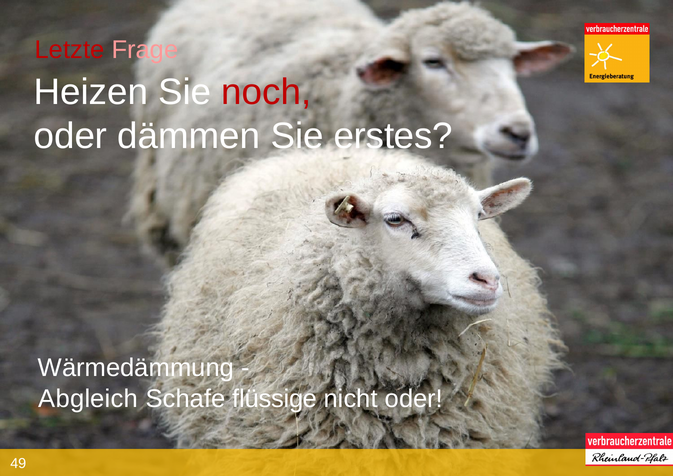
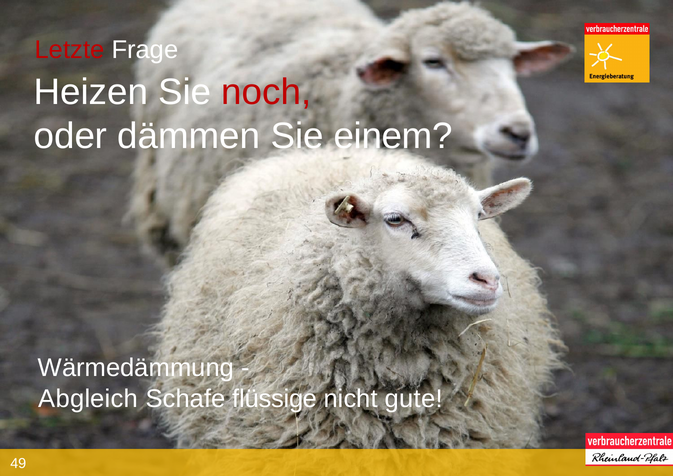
Frage colour: pink -> white (145, 50)
erstes: erstes -> einem (393, 136)
nicht oder: oder -> gute (414, 399)
